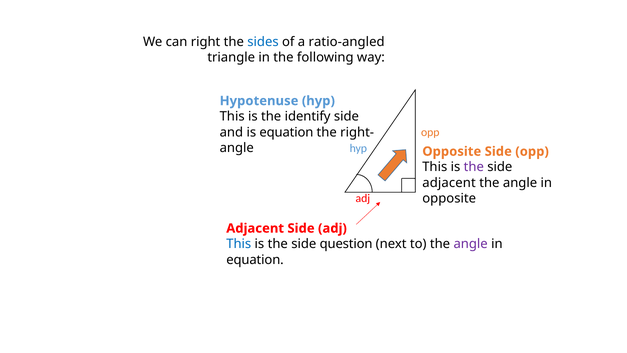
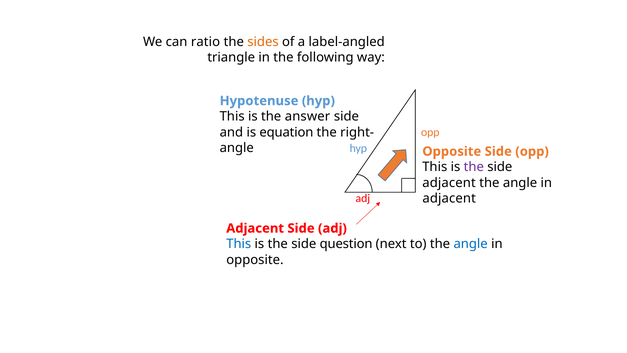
right: right -> ratio (206, 42)
sides colour: blue -> orange (263, 42)
ratio-angled: ratio-angled -> label-angled (347, 42)
identify: identify -> answer (308, 116)
opposite: opposite -> adjacent (449, 198)
angle colour: purple -> blue (471, 244)
equation: equation -> opposite (255, 260)
